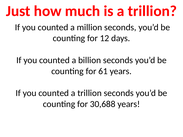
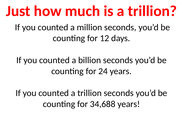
61: 61 -> 24 (103, 71)
30,688: 30,688 -> 34,688 (103, 104)
